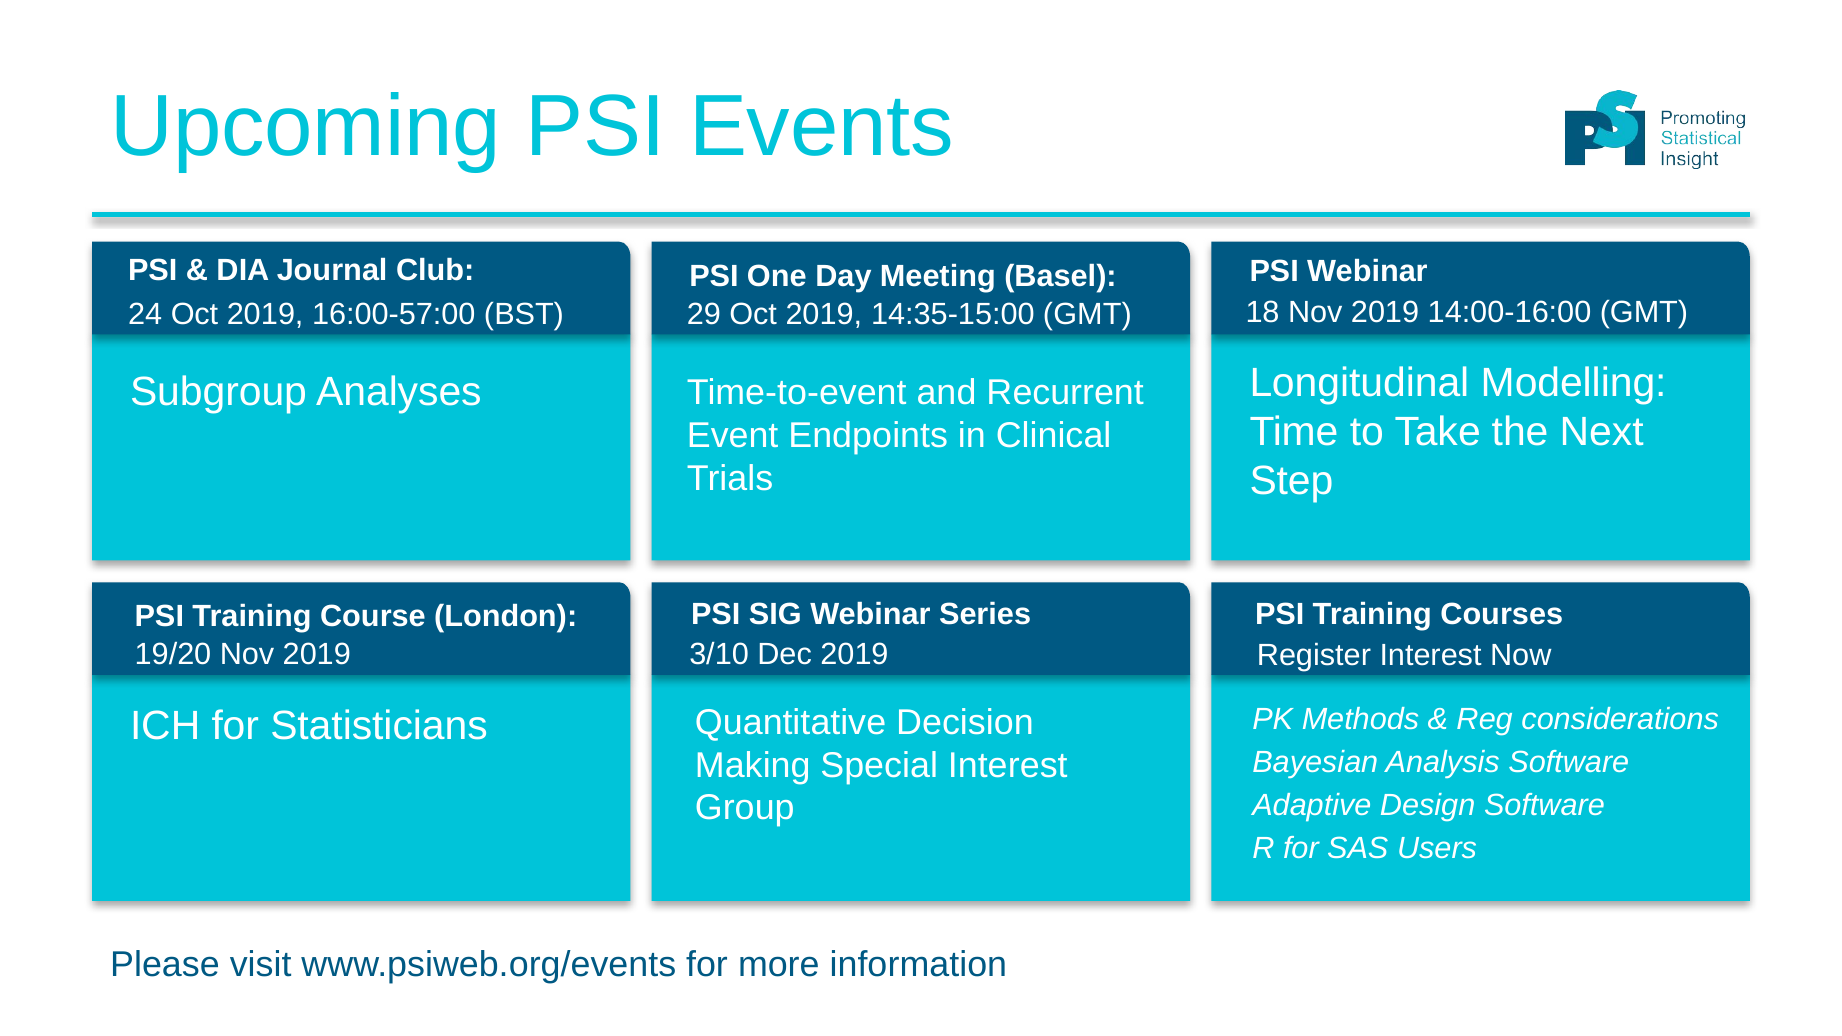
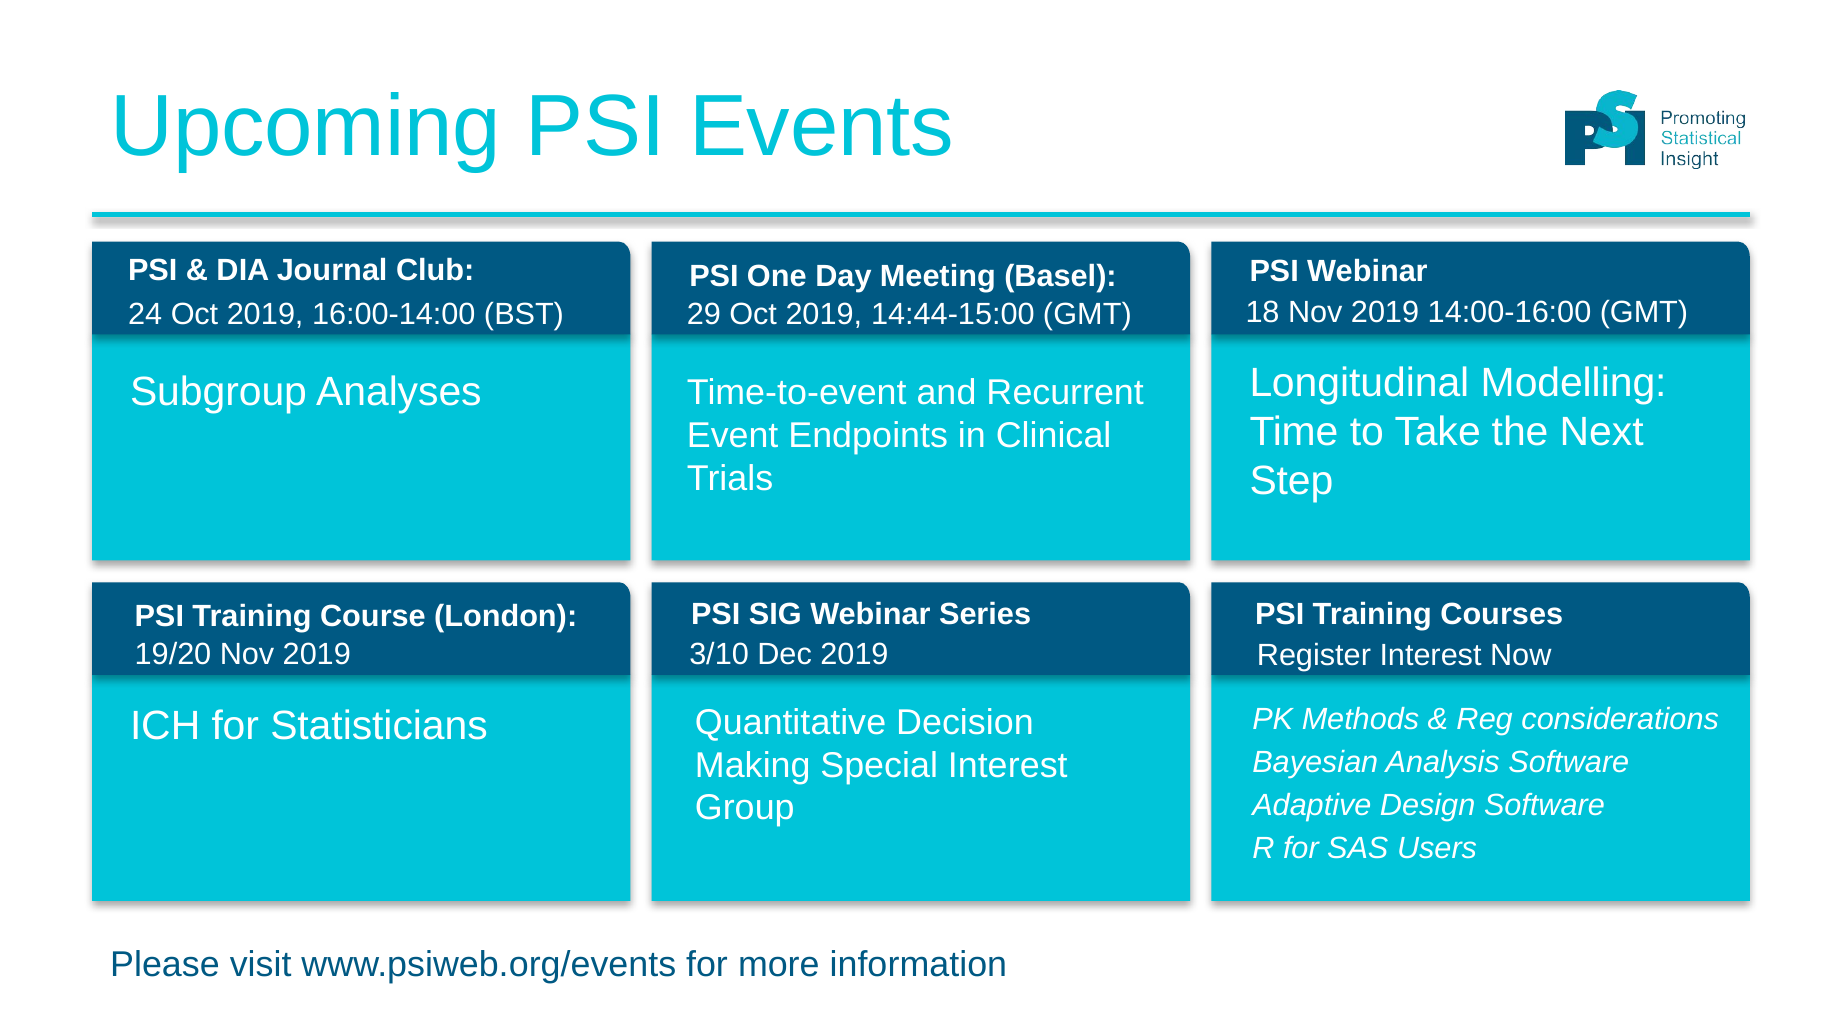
14:35-15:00: 14:35-15:00 -> 14:44-15:00 (953, 314)
16:00-57:00: 16:00-57:00 -> 16:00-14:00 (394, 315)
